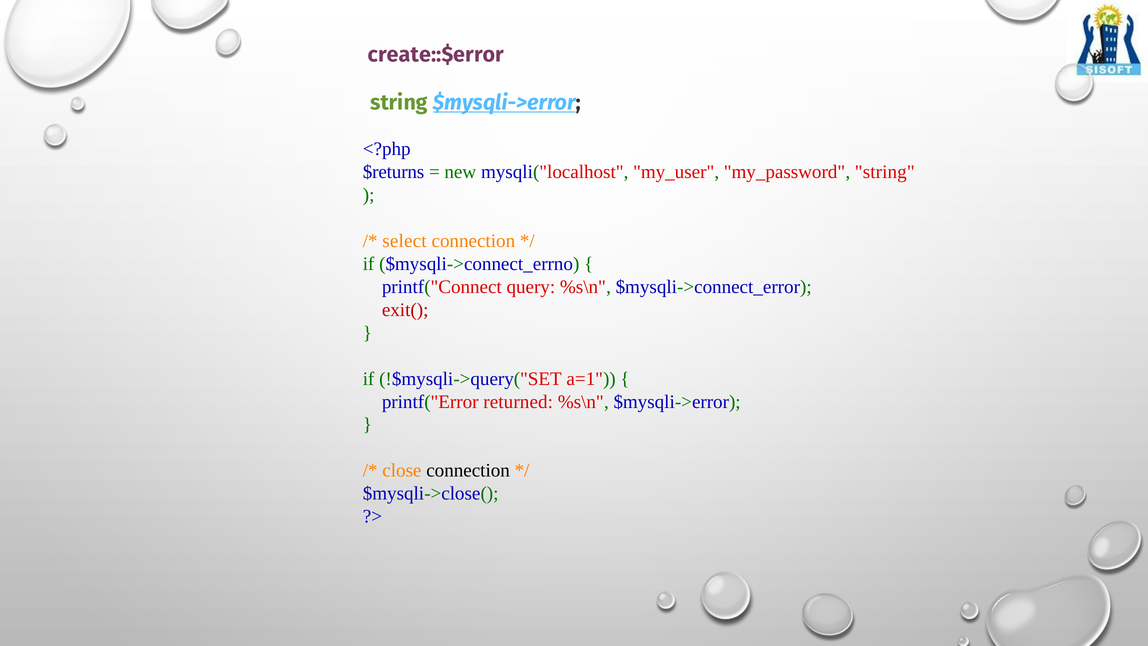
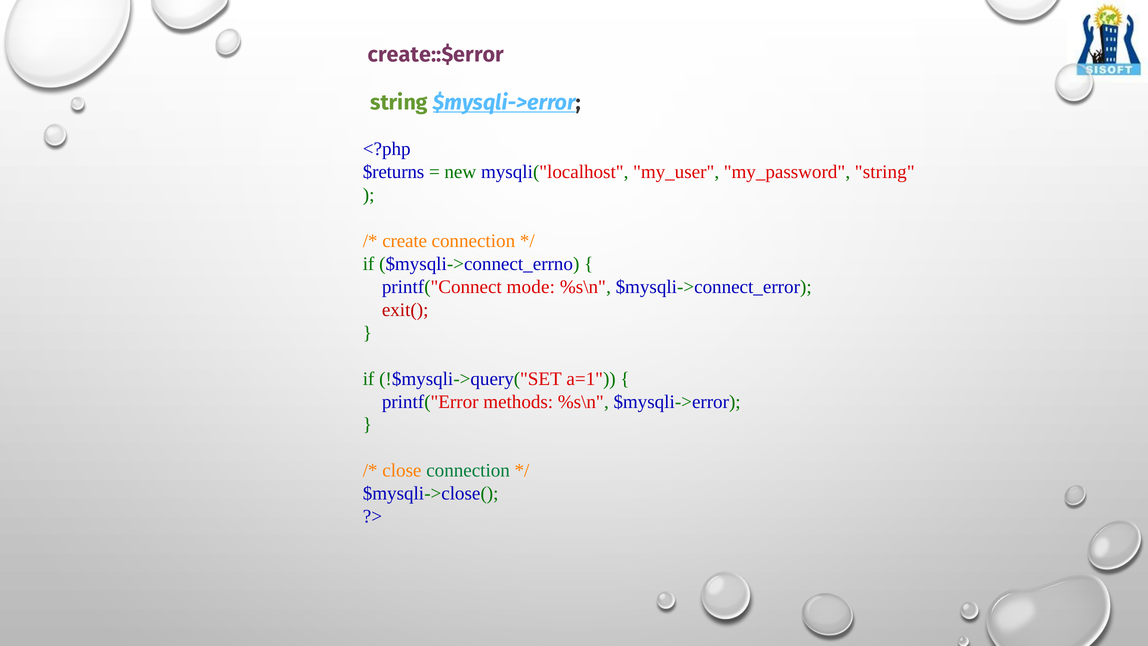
select: select -> create (405, 241)
query: query -> mode (531, 287)
returned: returned -> methods (518, 402)
connection colour: black -> green (468, 470)
